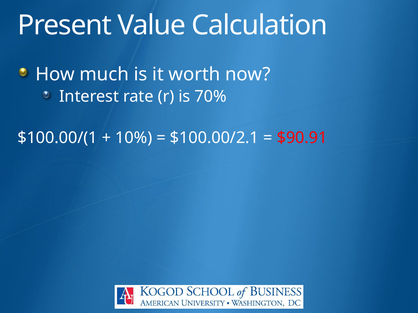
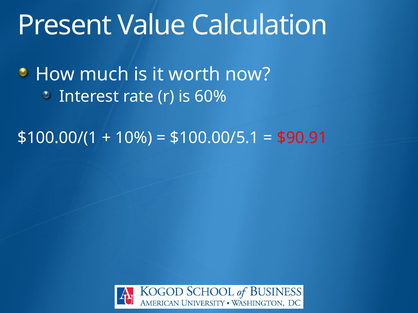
70%: 70% -> 60% (211, 97)
$100.00/2.1: $100.00/2.1 -> $100.00/5.1 (214, 138)
